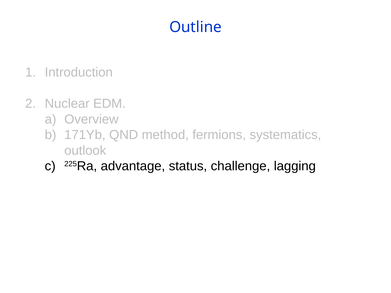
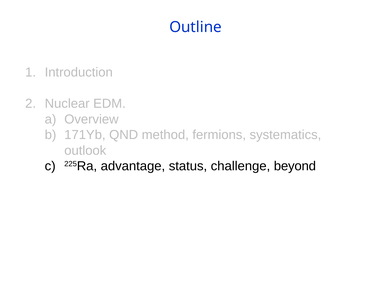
lagging: lagging -> beyond (295, 166)
